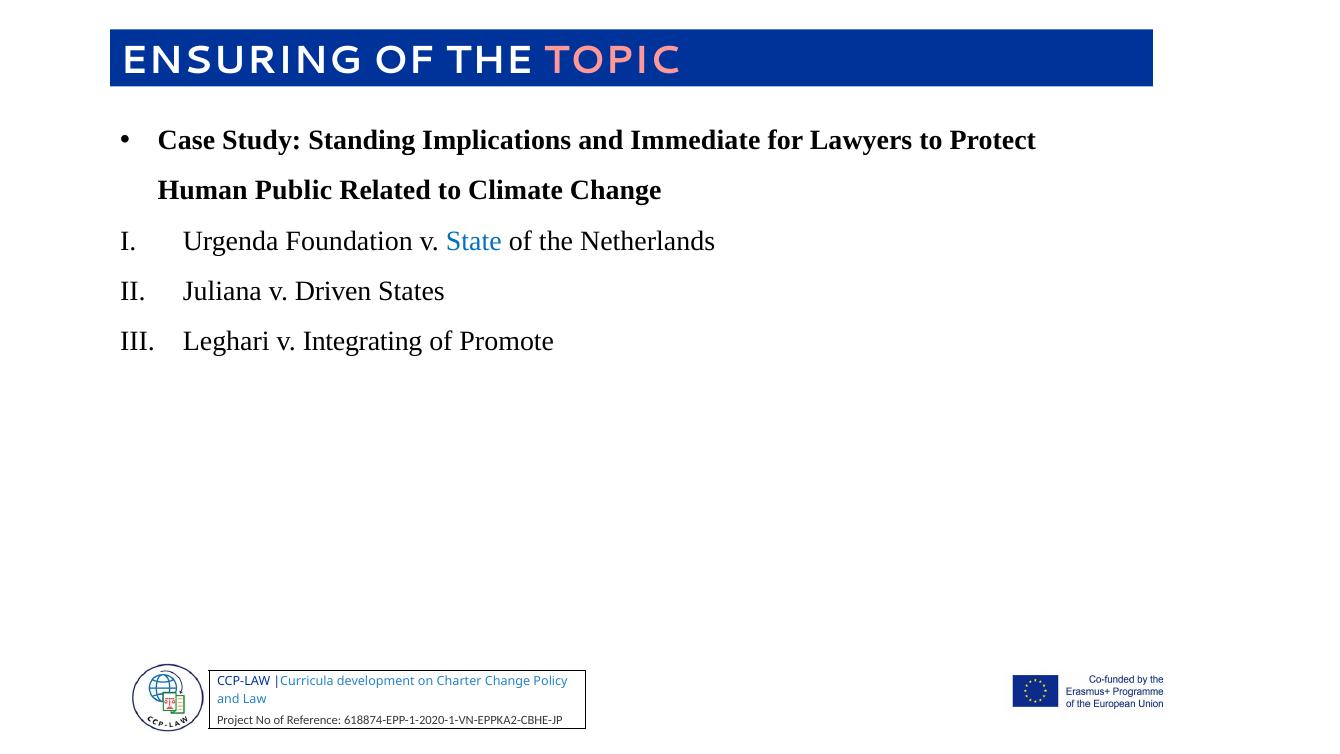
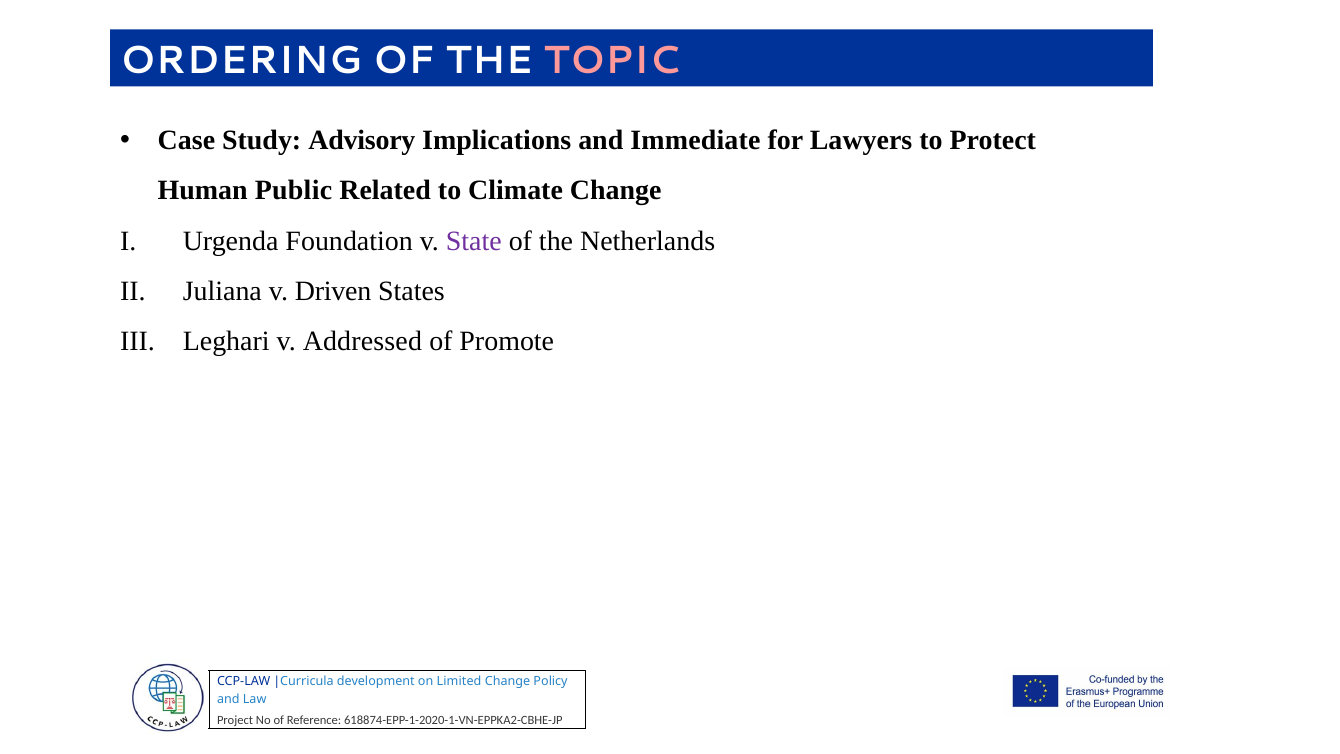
ENSURING: ENSURING -> ORDERING (241, 61)
Standing: Standing -> Advisory (362, 140)
State colour: blue -> purple (474, 241)
Integrating: Integrating -> Addressed (362, 341)
Charter: Charter -> Limited (459, 681)
